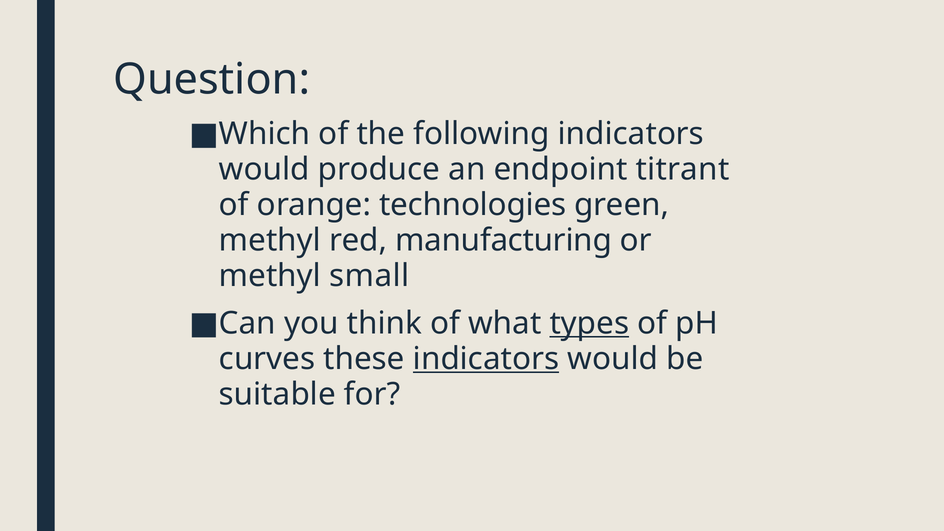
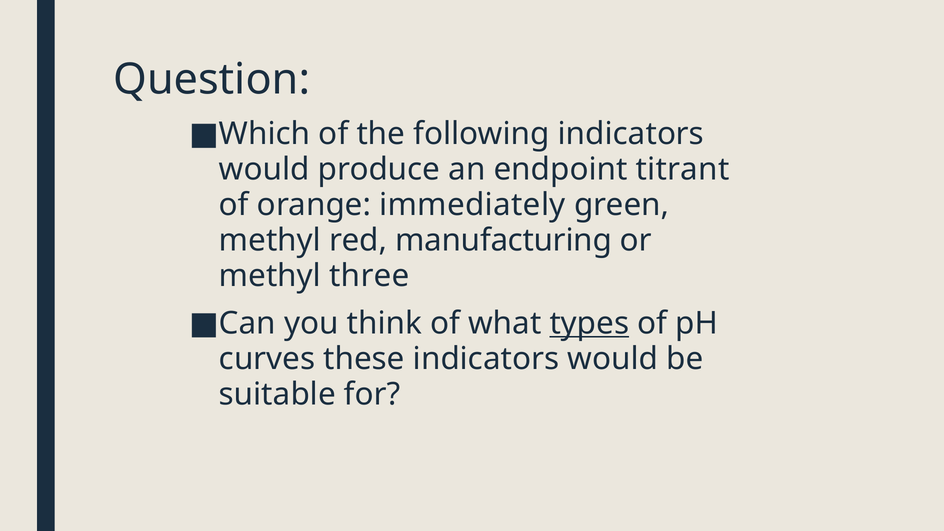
technologies: technologies -> immediately (472, 205)
small: small -> three (369, 276)
indicators underline: present -> none (486, 359)
